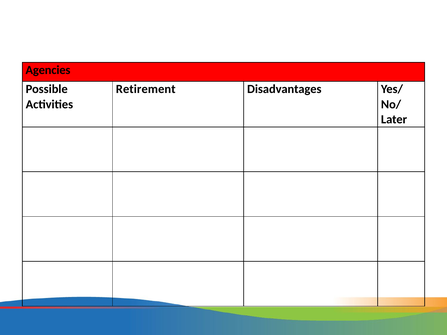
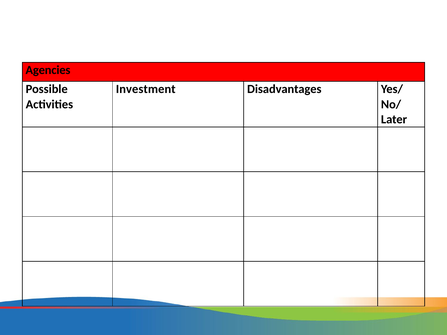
Retirement: Retirement -> Investment (146, 89)
